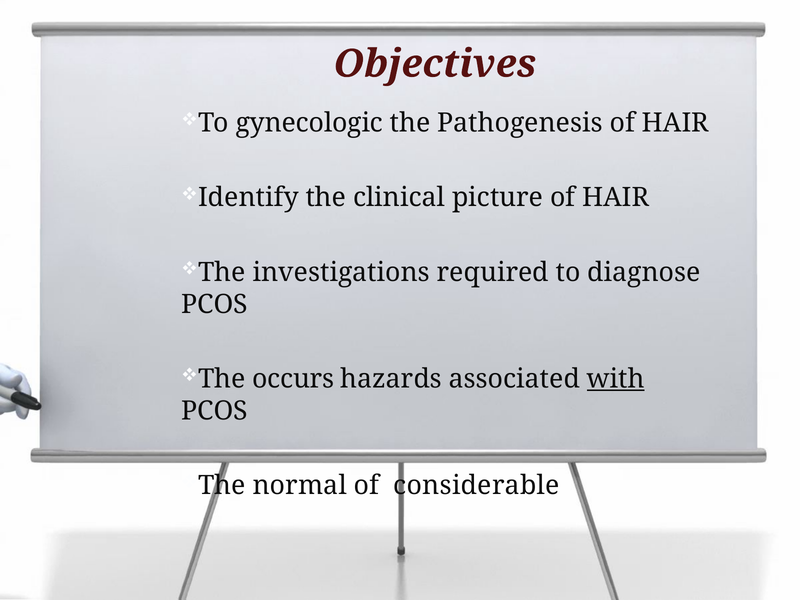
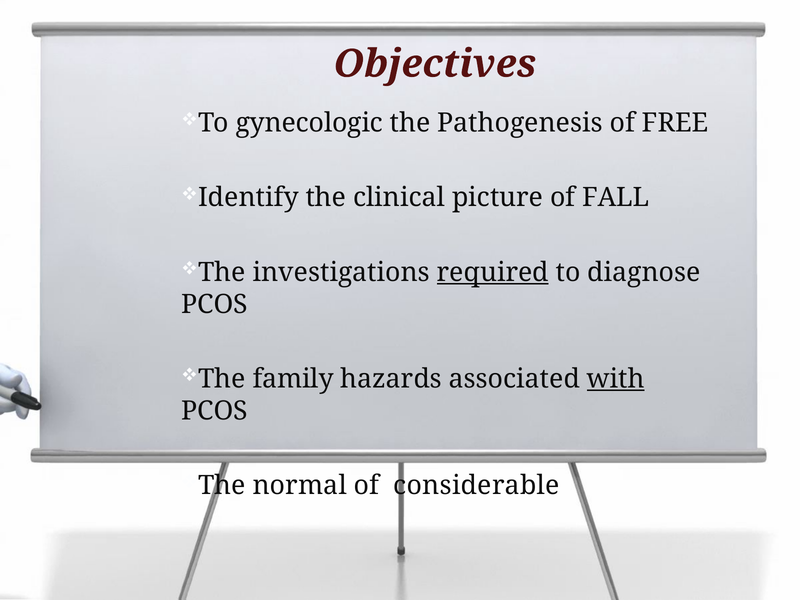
Pathogenesis of HAIR: HAIR -> FREE (675, 123)
picture of HAIR: HAIR -> FALL (616, 198)
required underline: none -> present (493, 272)
occurs: occurs -> family (293, 379)
